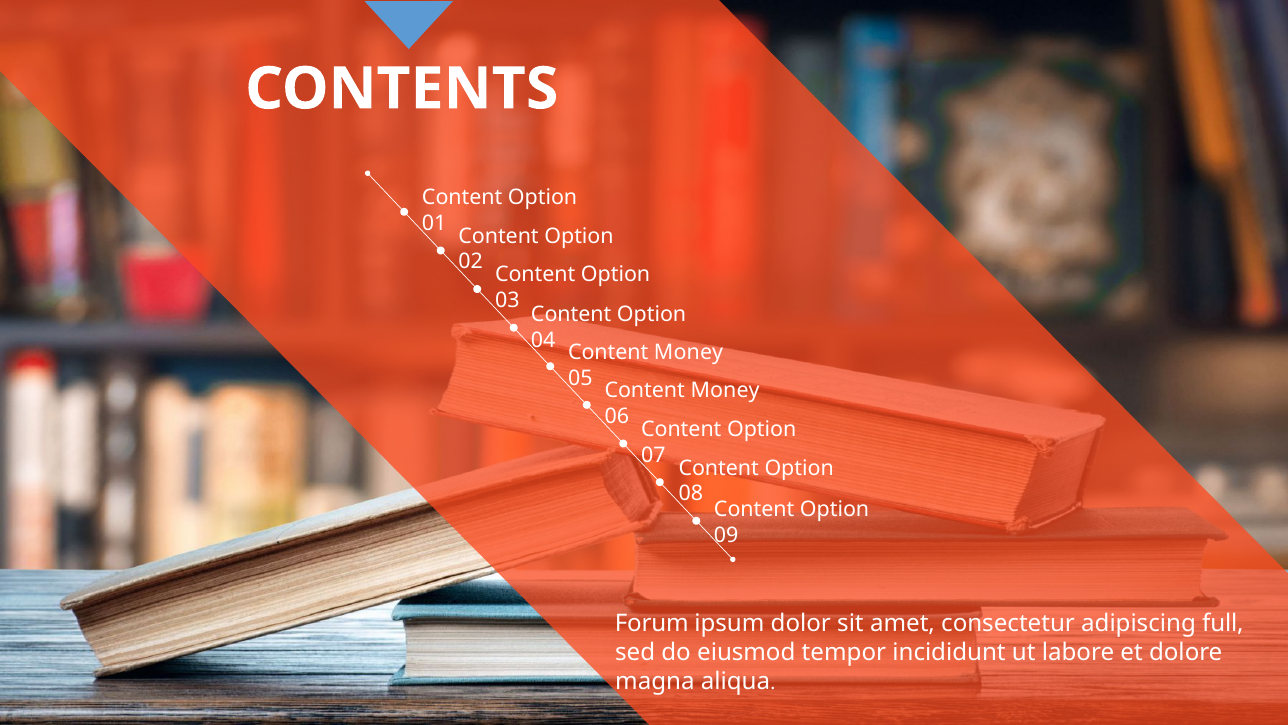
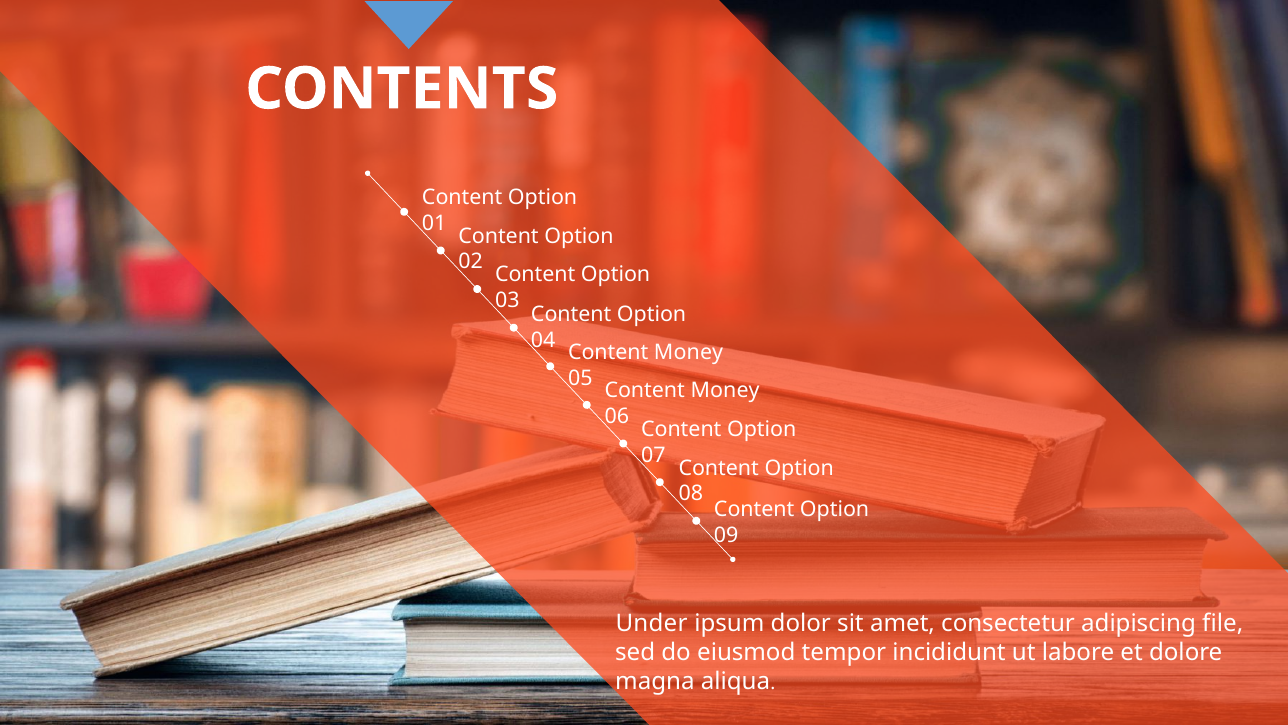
Forum: Forum -> Under (652, 623)
full: full -> file (1223, 623)
